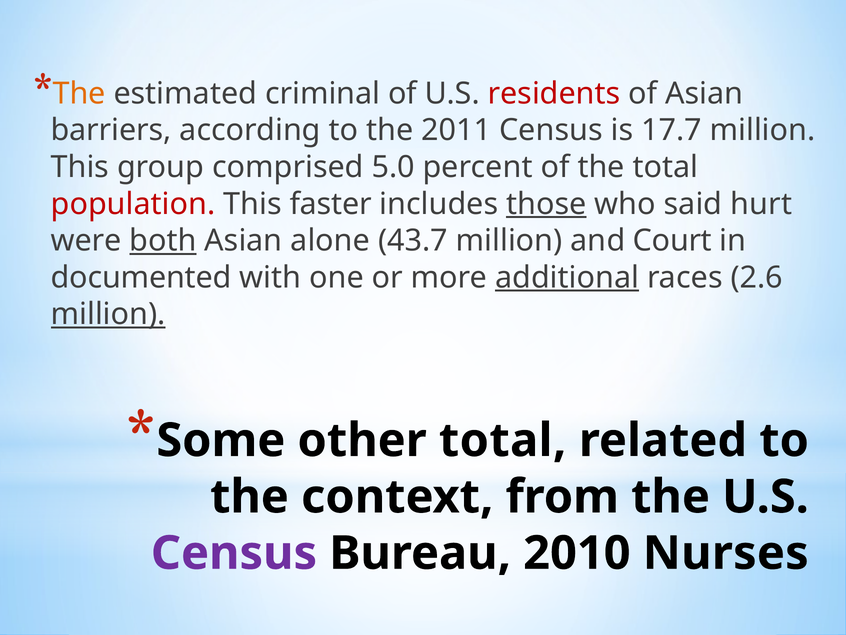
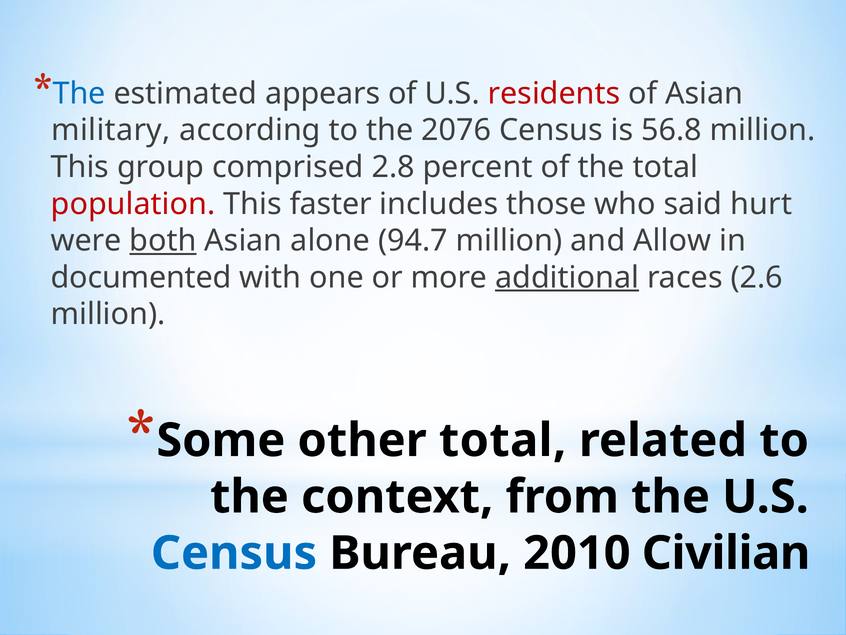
The colour: orange -> blue (79, 94)
criminal: criminal -> appears (323, 94)
barriers: barriers -> military (111, 130)
2011: 2011 -> 2076 (456, 130)
17.7: 17.7 -> 56.8 (671, 130)
5.0: 5.0 -> 2.8 (393, 167)
those underline: present -> none (546, 204)
43.7: 43.7 -> 94.7 (413, 241)
Court: Court -> Allow (672, 241)
million underline: present -> none (108, 314)
Census colour: purple -> blue (234, 553)
Nurses: Nurses -> Civilian (726, 553)
